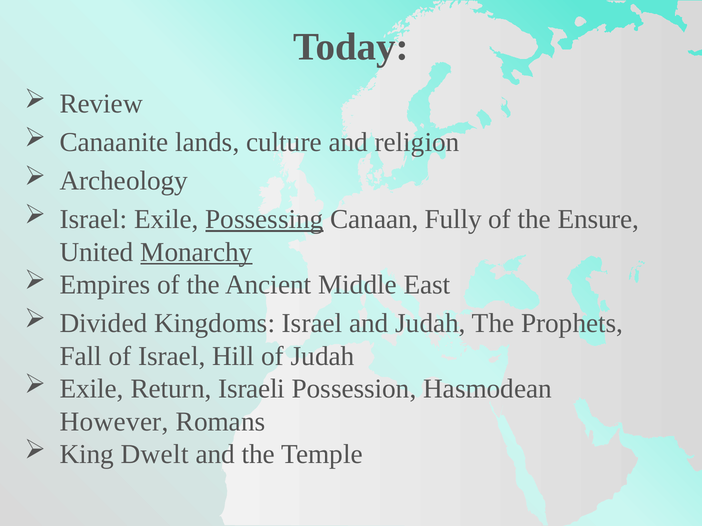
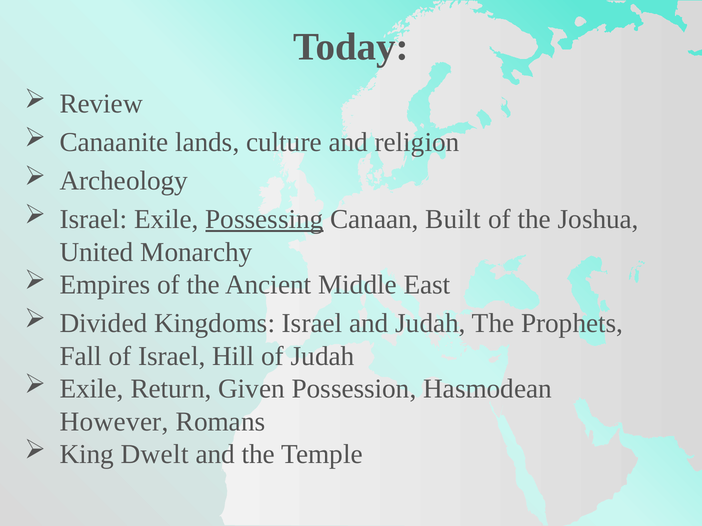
Fully: Fully -> Built (453, 220)
Ensure: Ensure -> Joshua (598, 220)
Monarchy underline: present -> none (196, 252)
Israeli: Israeli -> Given (252, 389)
